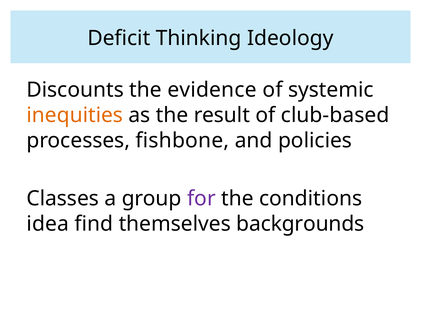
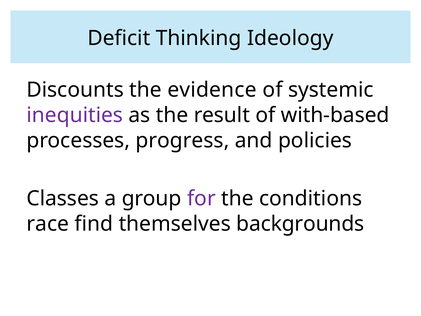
inequities colour: orange -> purple (75, 115)
club-based: club-based -> with-based (335, 115)
fishbone: fishbone -> progress (182, 140)
idea: idea -> race (48, 224)
